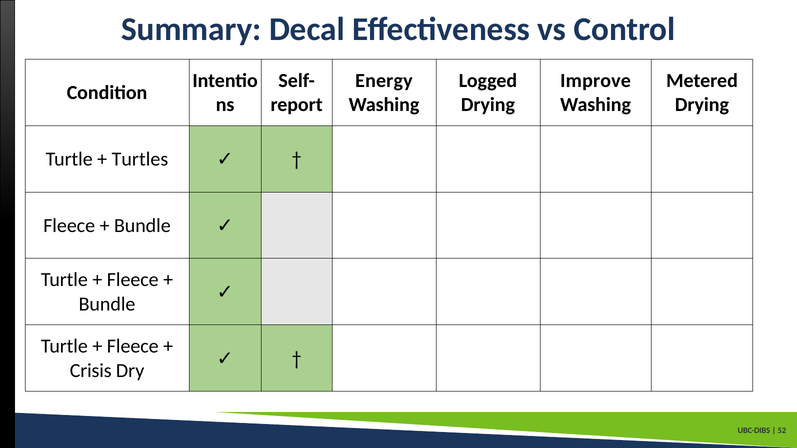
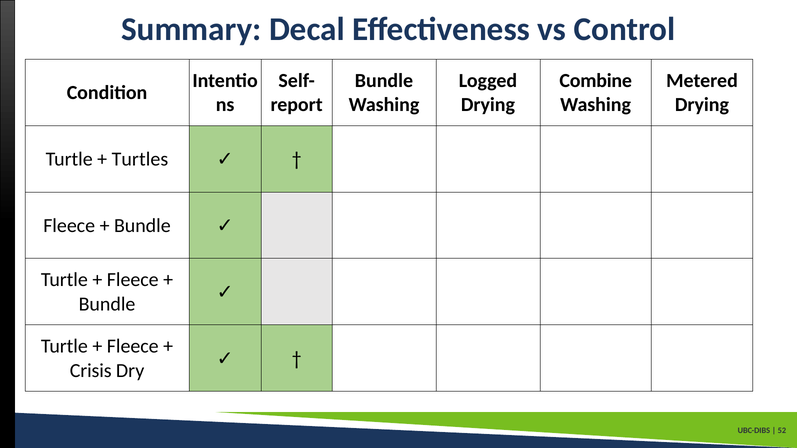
Energy: Energy -> Bundle (384, 81)
Improve: Improve -> Combine (596, 81)
